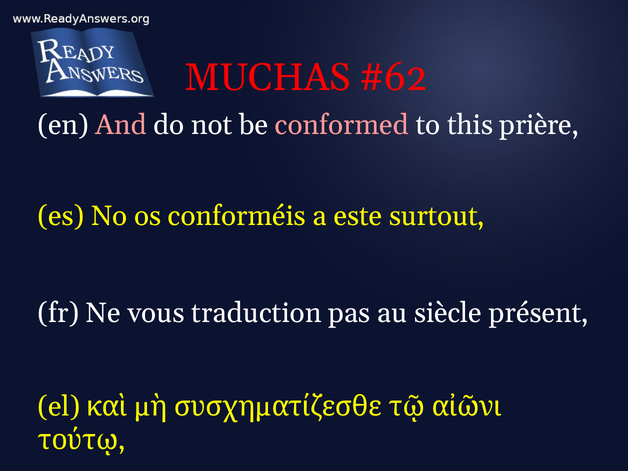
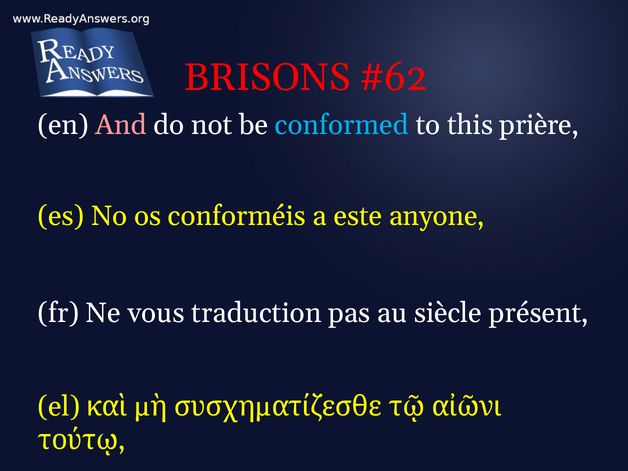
MUCHAS: MUCHAS -> BRISONS (267, 78)
conformed colour: pink -> light blue (342, 125)
surtout: surtout -> anyone (437, 216)
